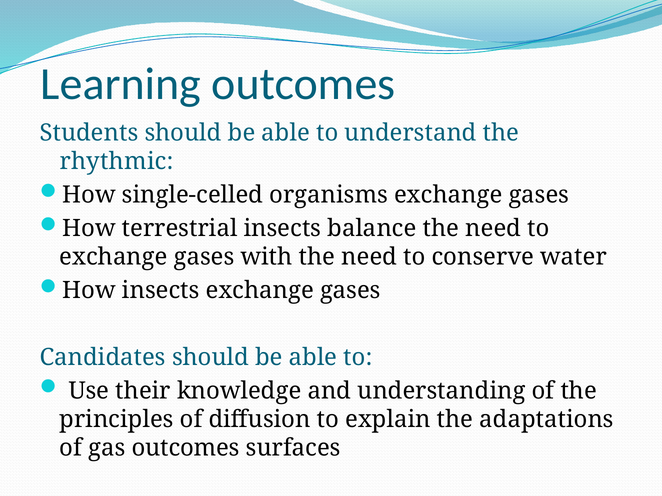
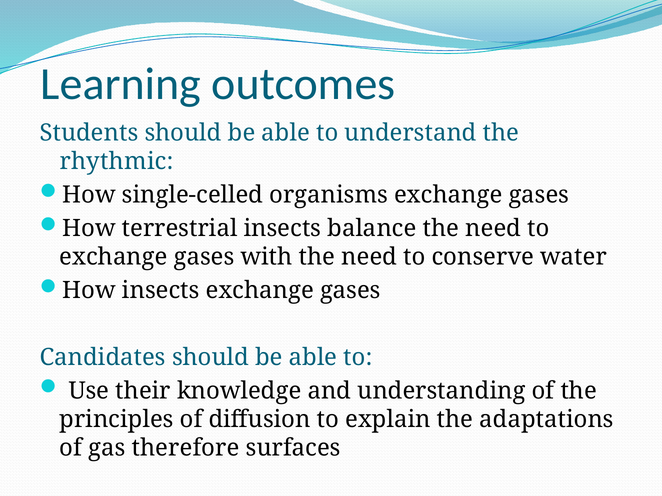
gas outcomes: outcomes -> therefore (186, 448)
